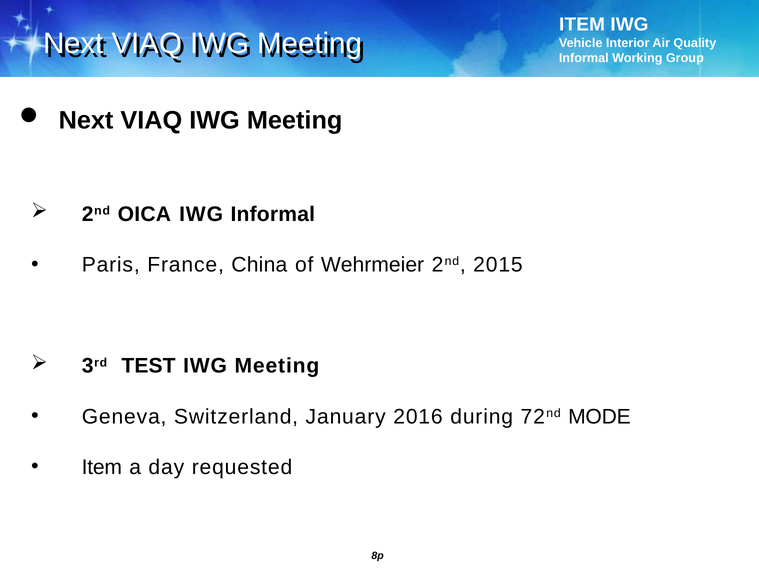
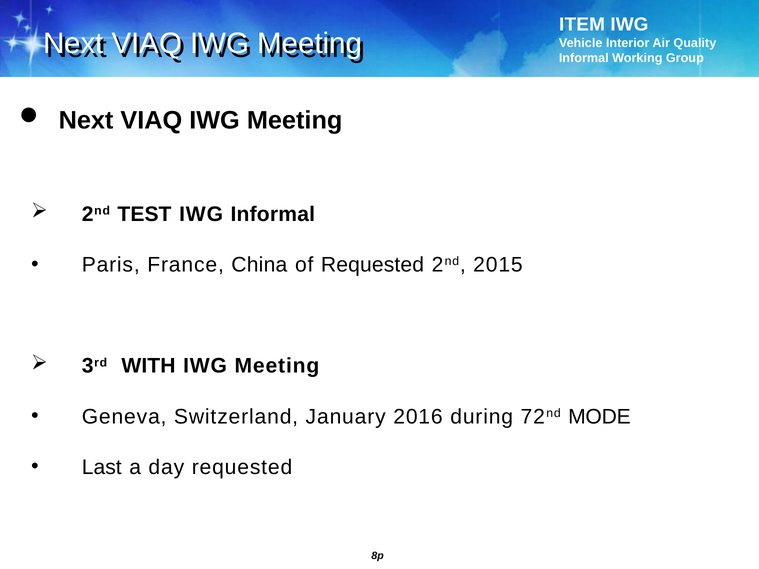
OICA: OICA -> TEST (144, 214)
of Wehrmeier: Wehrmeier -> Requested (372, 265)
TEST: TEST -> WITH (148, 366)
Item: Item -> Last (102, 467)
